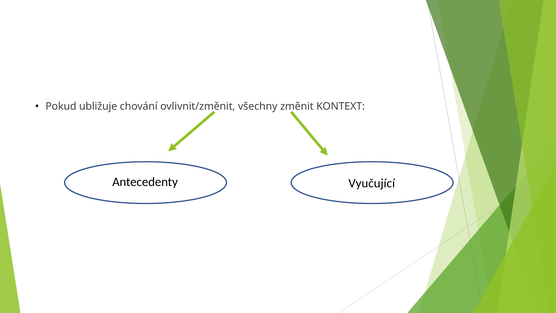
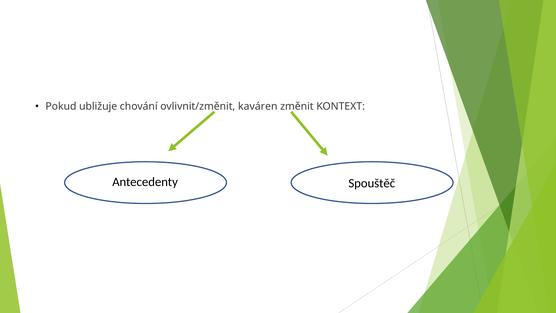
všechny: všechny -> kaváren (258, 106)
Vyučující: Vyučující -> Spouštěč (372, 183)
